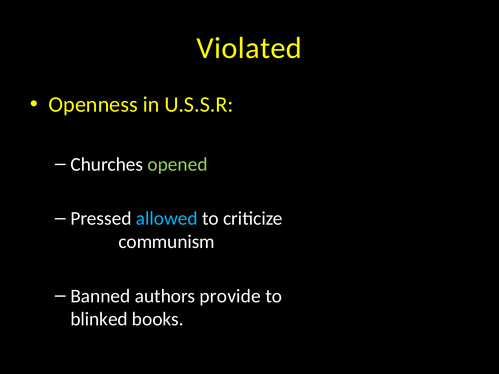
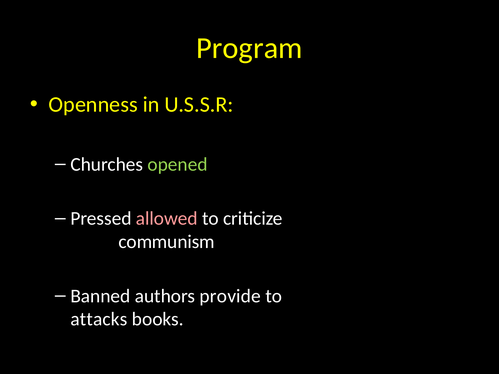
Violated: Violated -> Program (249, 48)
allowed colour: light blue -> pink (167, 219)
blinked: blinked -> attacks (99, 319)
